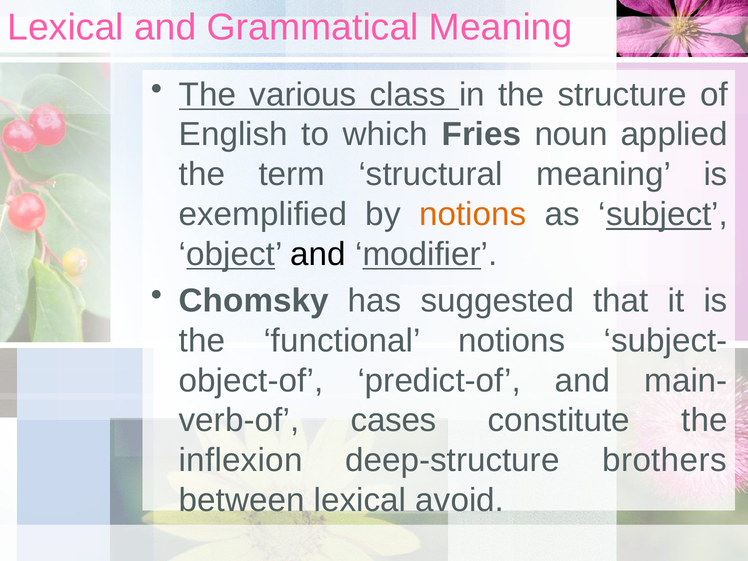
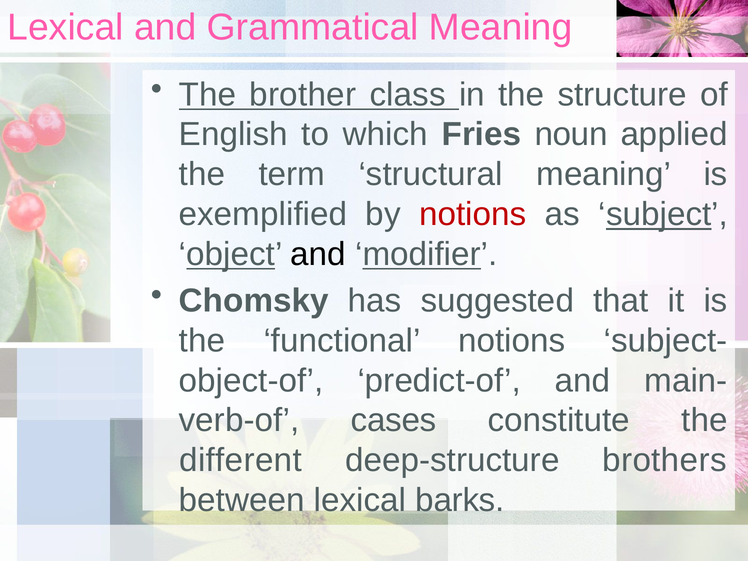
various: various -> brother (303, 95)
notions colour: orange -> red (473, 214)
inflexion: inflexion -> different (241, 460)
avoid: avoid -> barks (460, 500)
